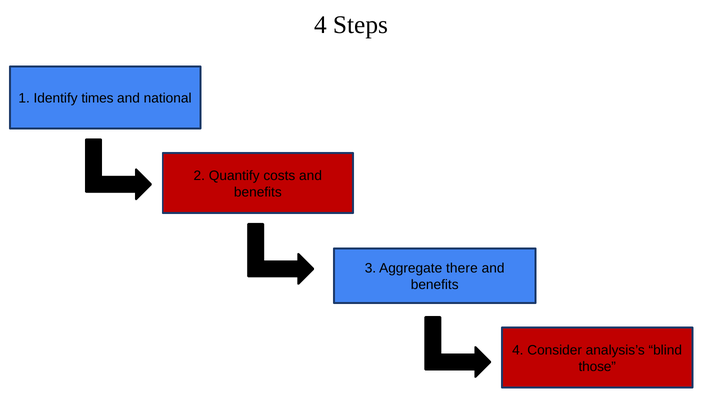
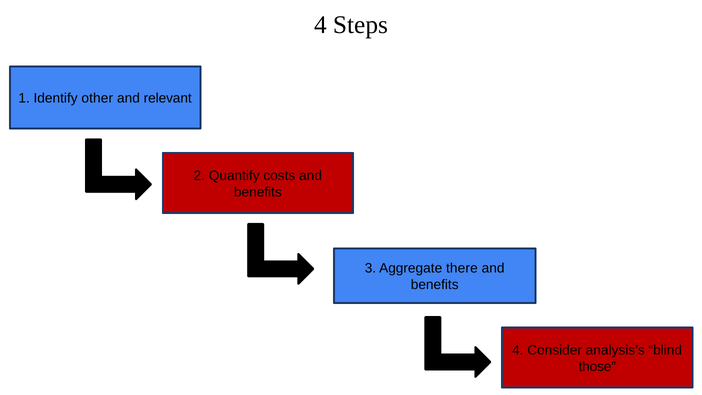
times: times -> other (97, 98)
national: national -> relevant (168, 98)
